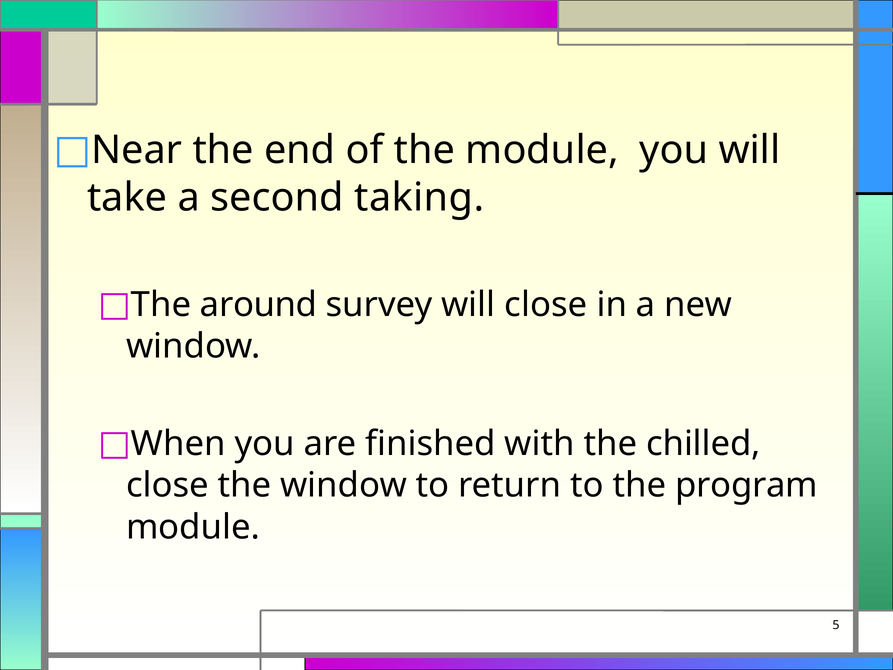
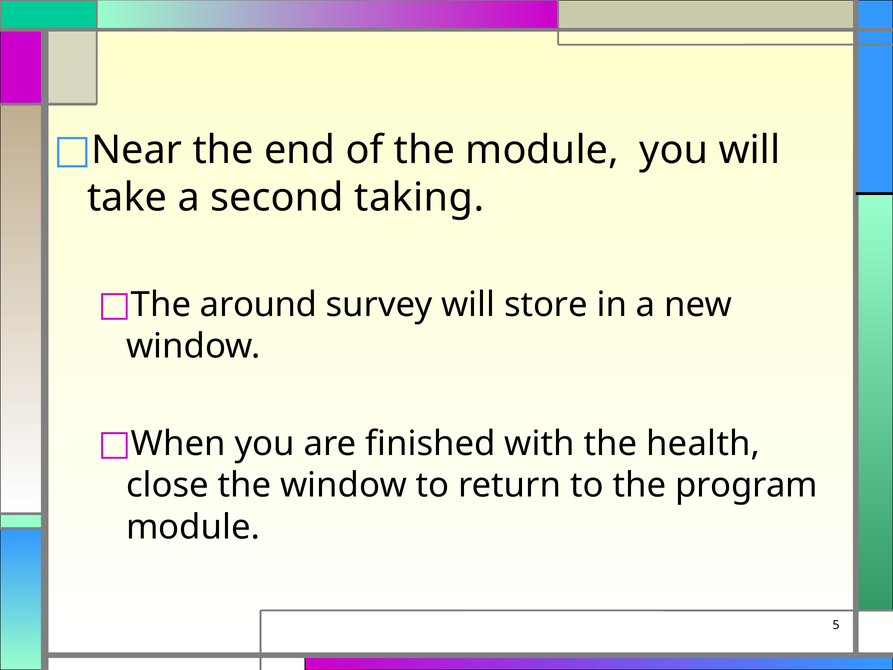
will close: close -> store (546, 305)
chilled: chilled -> health (703, 444)
